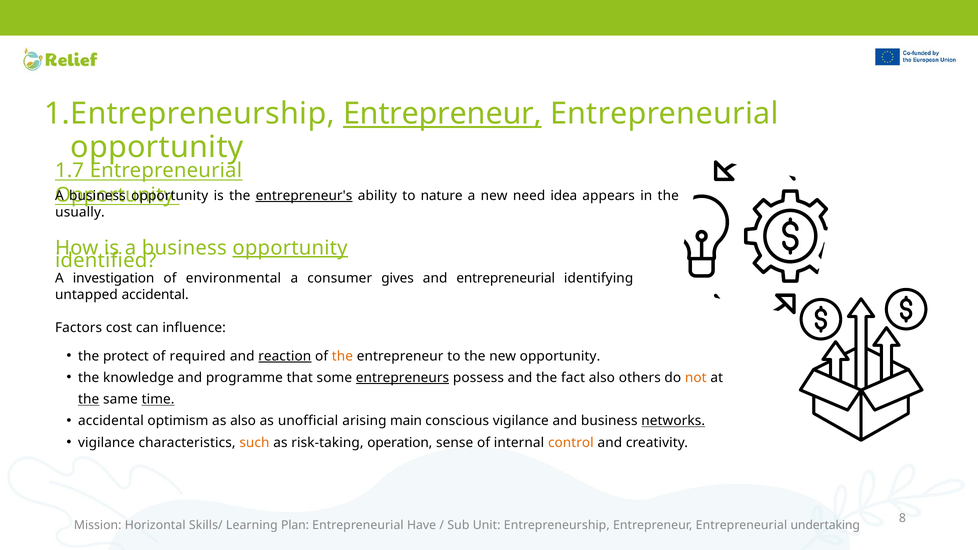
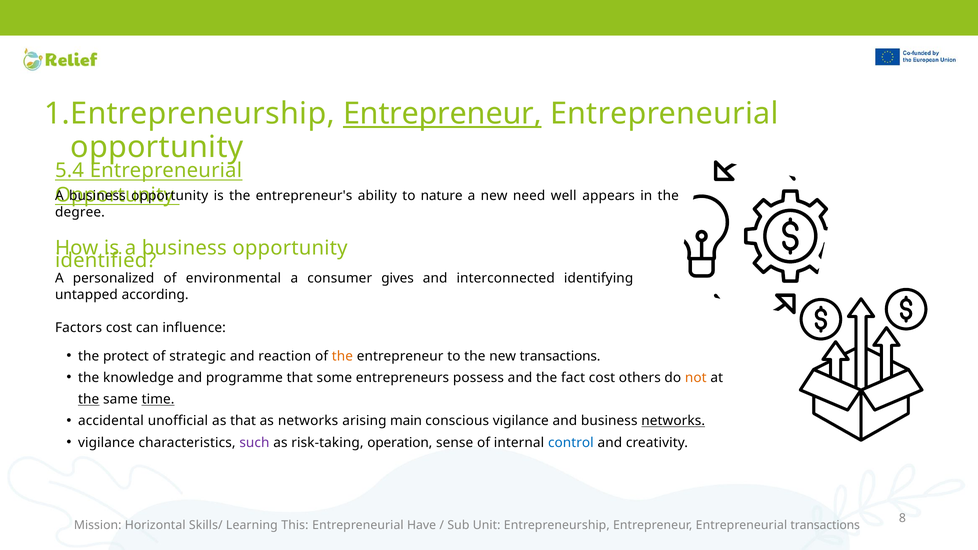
1.7: 1.7 -> 5.4 (69, 171)
entrepreneur's underline: present -> none (304, 196)
idea: idea -> well (564, 196)
usually: usually -> degree (80, 212)
opportunity underline: present -> none (290, 248)
investigation: investigation -> personalized (114, 278)
and entrepreneurial: entrepreneurial -> interconnected (506, 278)
untapped accidental: accidental -> according (155, 295)
required: required -> strategic (198, 356)
reaction underline: present -> none (285, 356)
new opportunity: opportunity -> transactions (560, 356)
entrepreneurs underline: present -> none (402, 378)
fact also: also -> cost (602, 378)
optimism: optimism -> unofficial (178, 421)
as also: also -> that (243, 421)
as unofficial: unofficial -> networks (308, 421)
such colour: orange -> purple (254, 443)
control colour: orange -> blue (571, 443)
Plan: Plan -> This (295, 526)
Entrepreneurial undertaking: undertaking -> transactions (825, 526)
